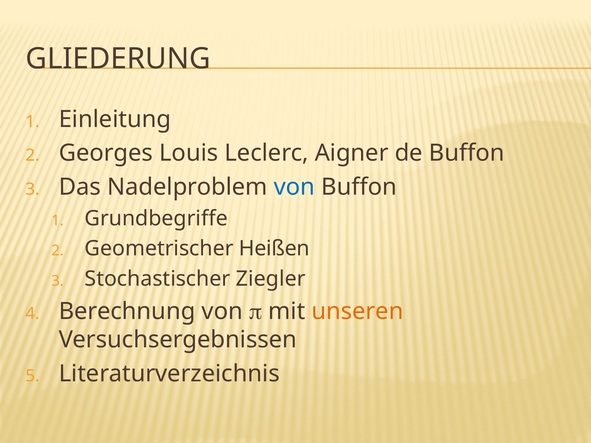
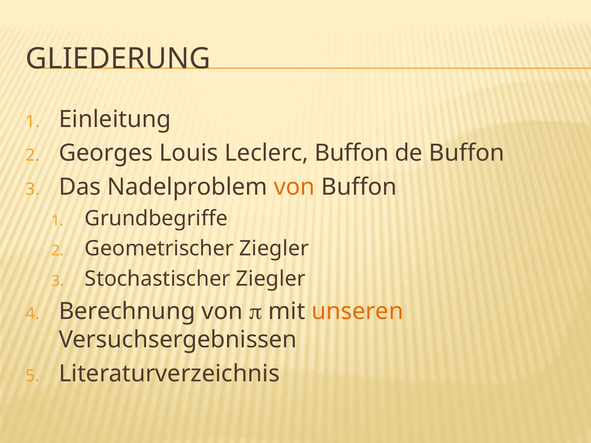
Leclerc Aigner: Aigner -> Buffon (352, 153)
von colour: blue -> orange (294, 187)
Geometrischer Heißen: Heißen -> Ziegler (274, 249)
